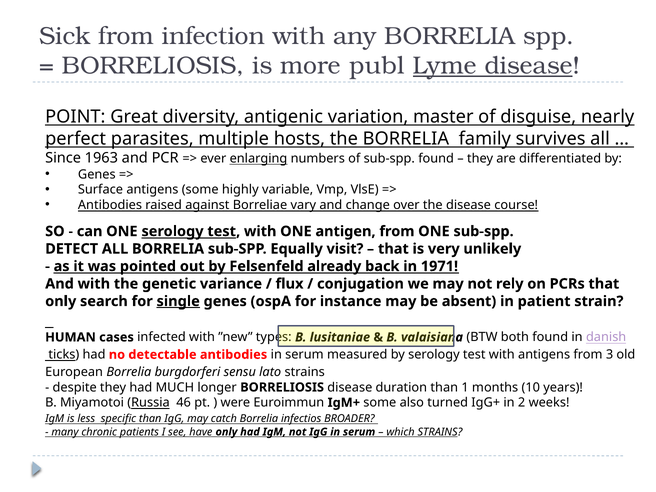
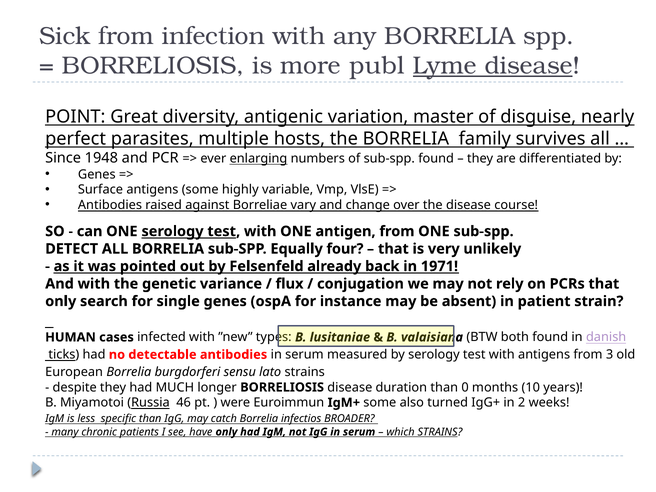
1963: 1963 -> 1948 (101, 158)
visit: visit -> four (345, 249)
single underline: present -> none (178, 301)
1: 1 -> 0 (465, 387)
